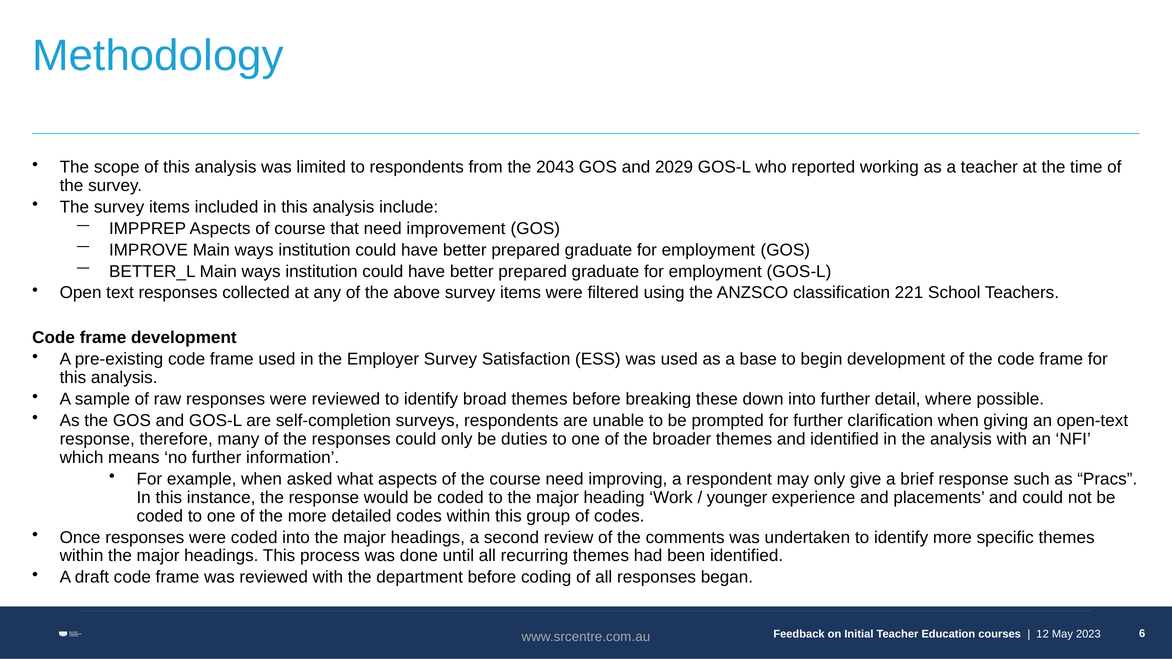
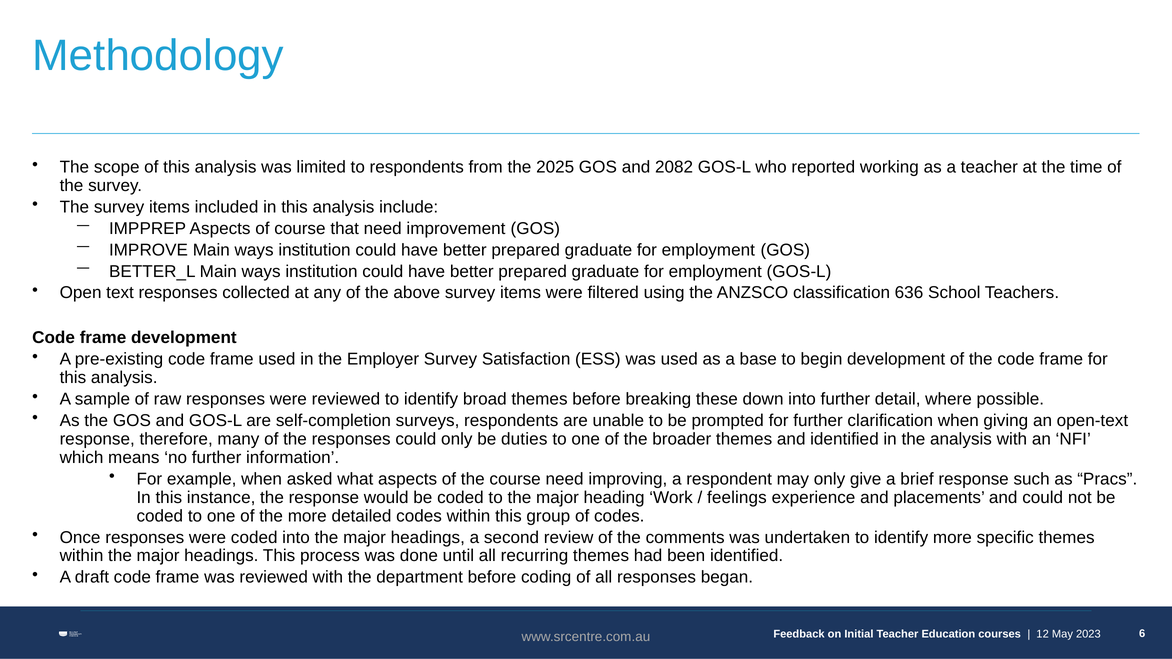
2043: 2043 -> 2025 (555, 167)
2029: 2029 -> 2082 (674, 167)
221: 221 -> 636 (909, 293)
younger: younger -> feelings (737, 498)
